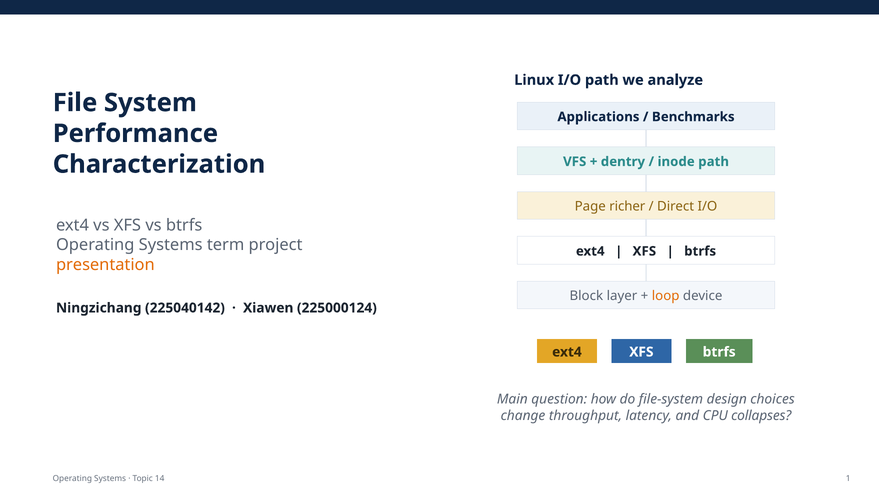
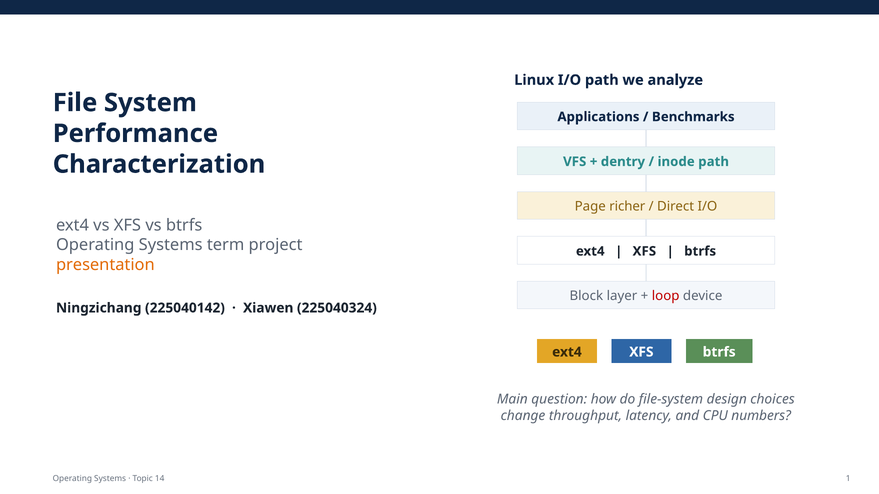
loop colour: orange -> red (666, 296)
225000124: 225000124 -> 225040324 (337, 308)
collapses: collapses -> numbers (761, 416)
